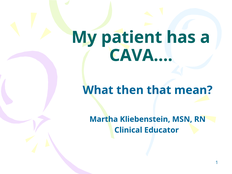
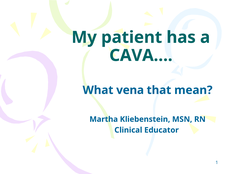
then: then -> vena (130, 90)
